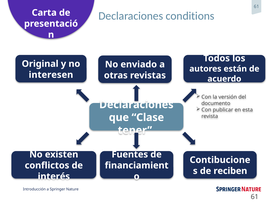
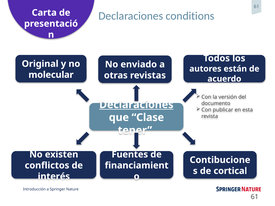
interesen: interesen -> molecular (51, 75)
Declaraciones underline: none -> present (136, 105)
reciben: reciben -> cortical (230, 171)
